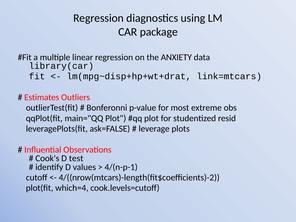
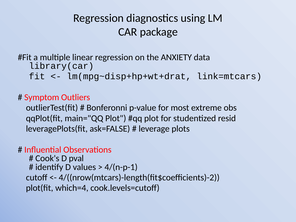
Estimates: Estimates -> Symptom (42, 97)
test: test -> pval (76, 158)
